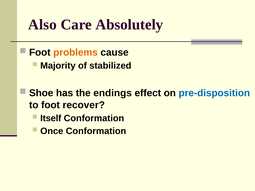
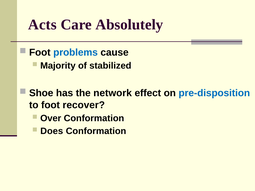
Also: Also -> Acts (42, 25)
problems colour: orange -> blue (76, 53)
endings: endings -> network (113, 93)
Itself: Itself -> Over (51, 118)
Once: Once -> Does (52, 131)
